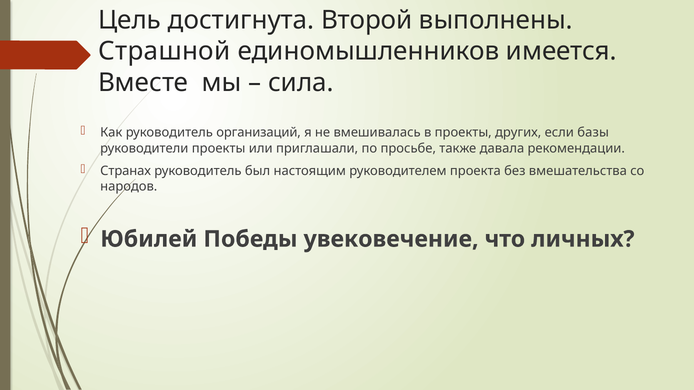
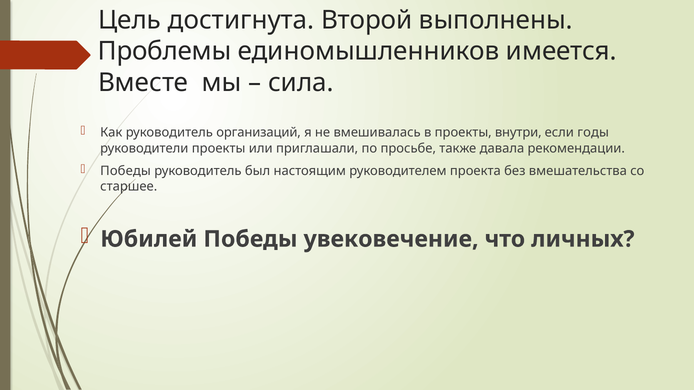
Страшной: Страшной -> Проблемы (165, 51)
других: других -> внутри (518, 133)
базы: базы -> годы (593, 133)
Странах: Странах -> Победы (126, 171)
народов: народов -> старшее (129, 187)
